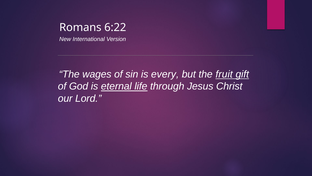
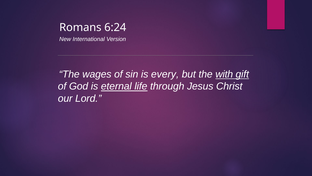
6:22: 6:22 -> 6:24 (115, 27)
fruit: fruit -> with (224, 74)
